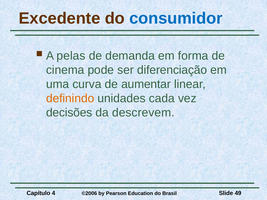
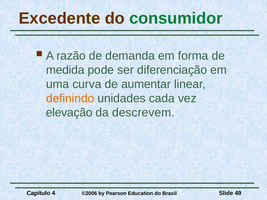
consumidor colour: blue -> green (176, 18)
pelas: pelas -> razão (71, 56)
cinema: cinema -> medida (65, 70)
decisões: decisões -> elevação (69, 113)
